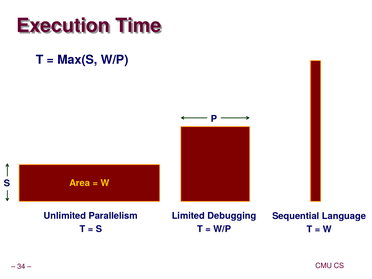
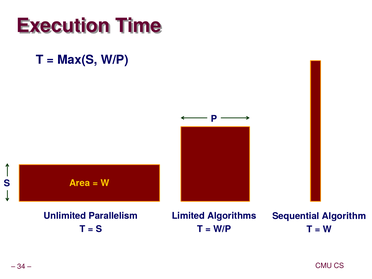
Debugging: Debugging -> Algorithms (232, 216)
Language: Language -> Algorithm (344, 216)
